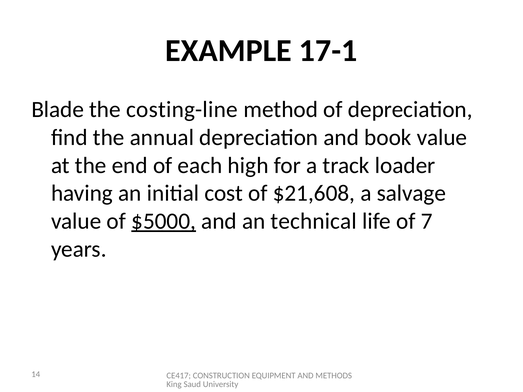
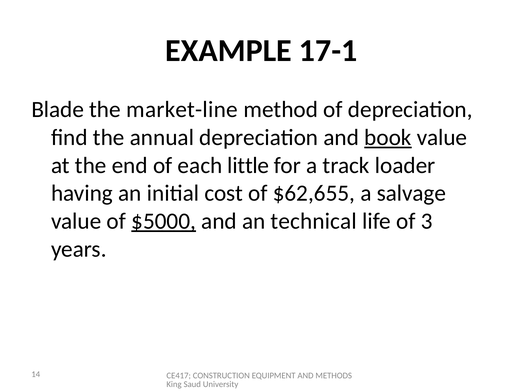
costing-line: costing-line -> market-line (182, 110)
book underline: none -> present (388, 138)
high: high -> little (248, 166)
$21,608: $21,608 -> $62,655 (314, 193)
7: 7 -> 3 (427, 221)
